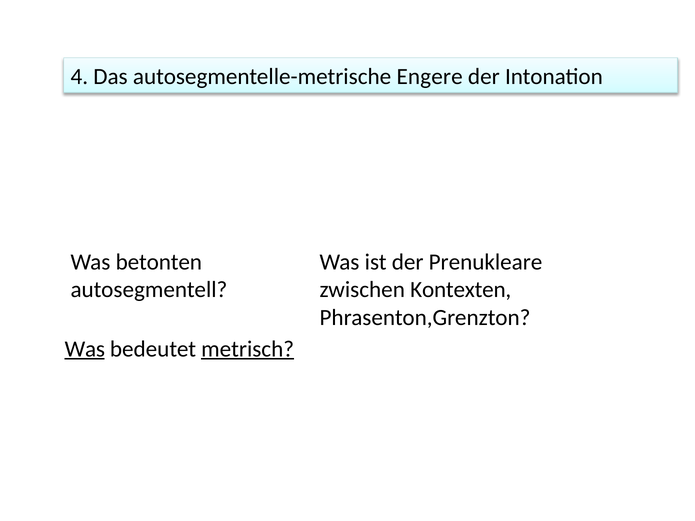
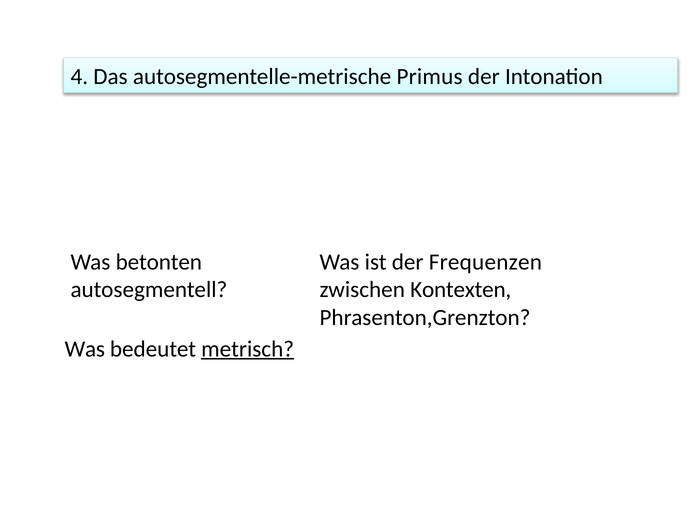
Engere: Engere -> Primus (430, 77)
Prenukleare: Prenukleare -> Frequenzen (485, 262)
Was underline: present -> none (85, 349)
